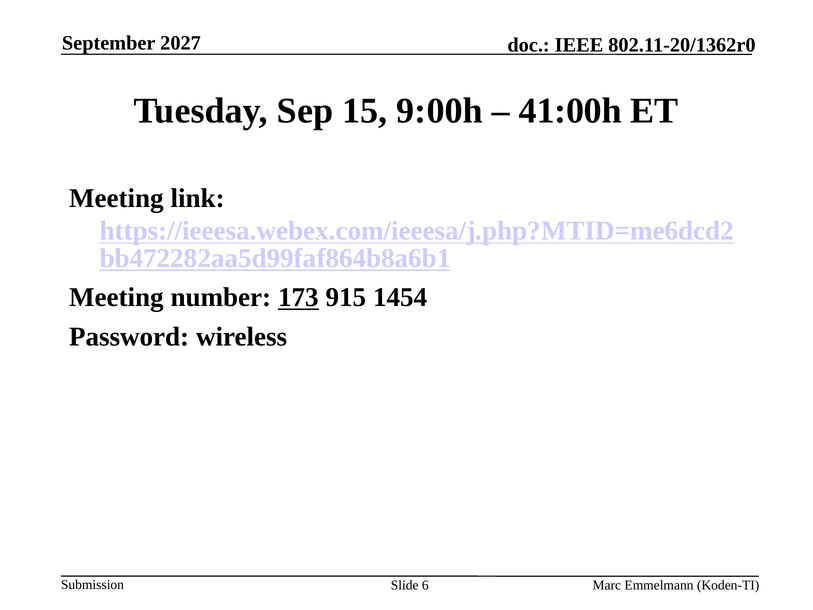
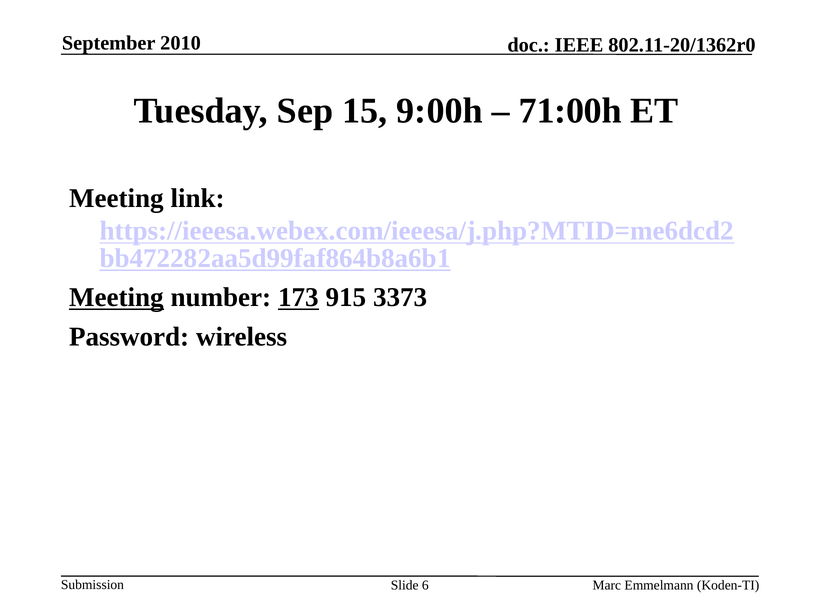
2027: 2027 -> 2010 (181, 43)
41:00h: 41:00h -> 71:00h (570, 111)
Meeting underline: none -> present (117, 297)
1454: 1454 -> 3373 (400, 297)
